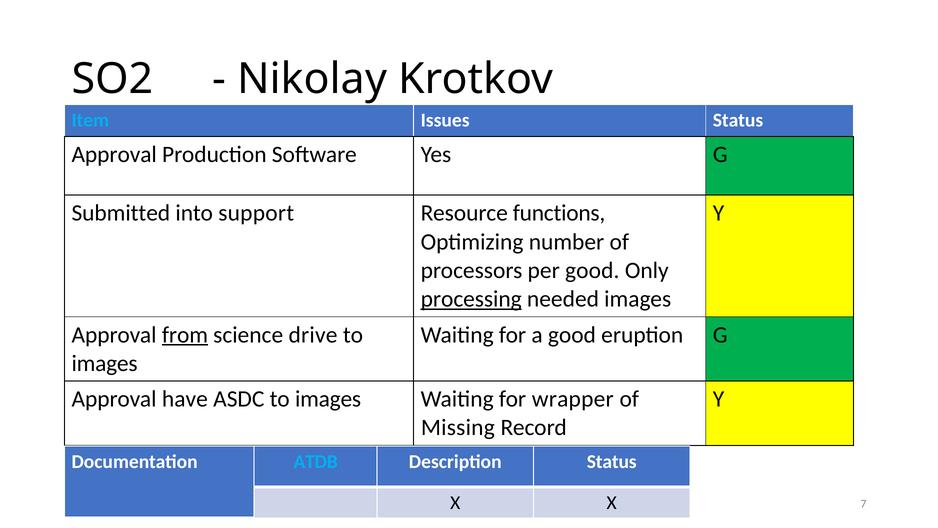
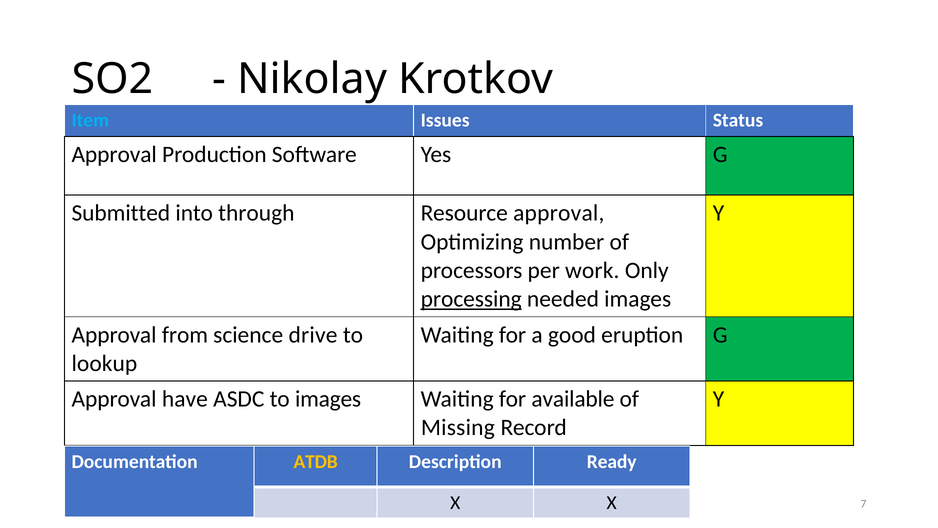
support: support -> through (256, 213)
Resource functions: functions -> approval (559, 213)
per good: good -> work (592, 270)
from underline: present -> none (185, 335)
images: images -> lookup (104, 363)
wrapper: wrapper -> available (573, 399)
ATDB colour: light blue -> yellow (316, 461)
Description Status: Status -> Ready (612, 461)
